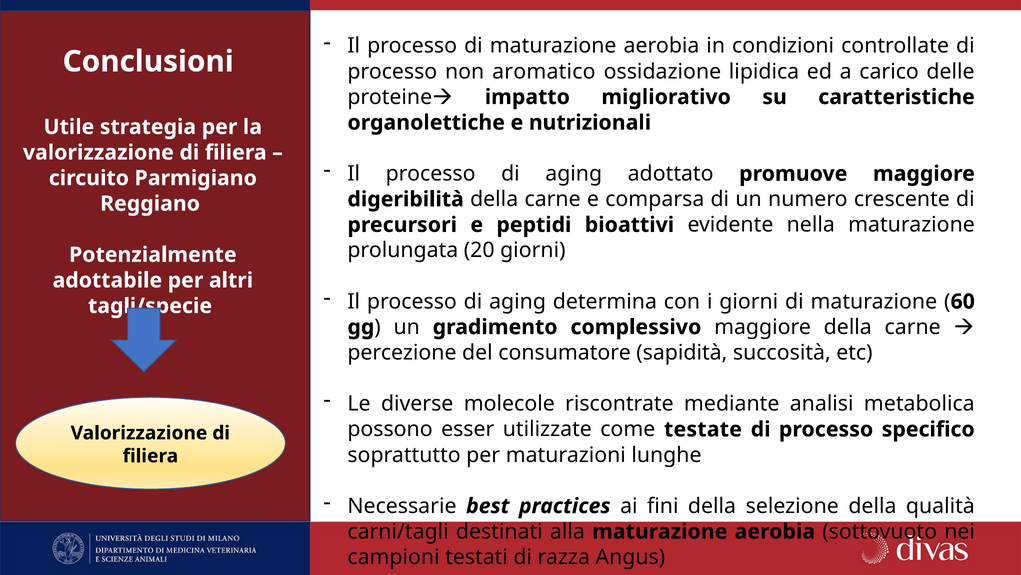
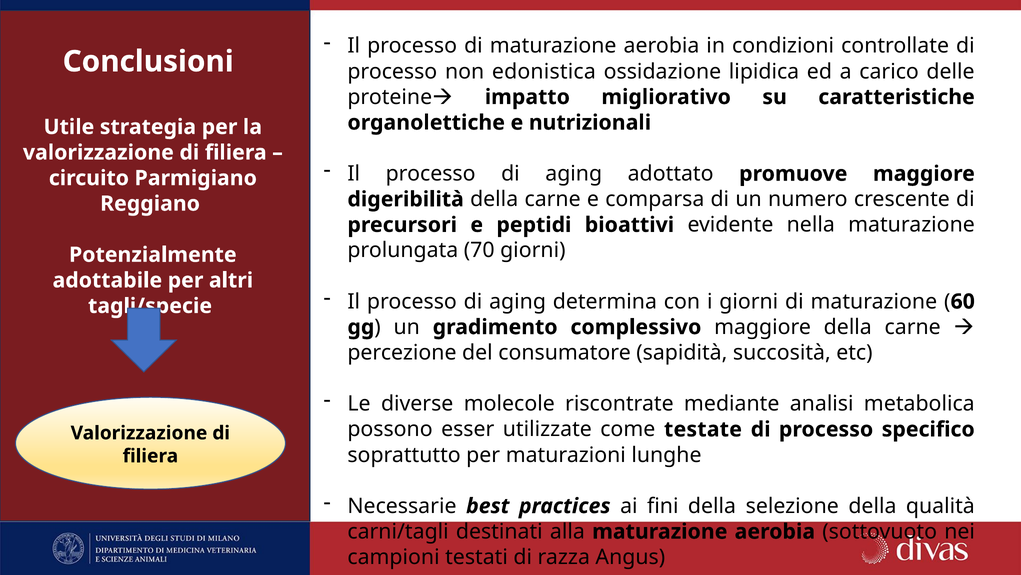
aromatico: aromatico -> edonistica (544, 71)
20: 20 -> 70 (479, 250)
